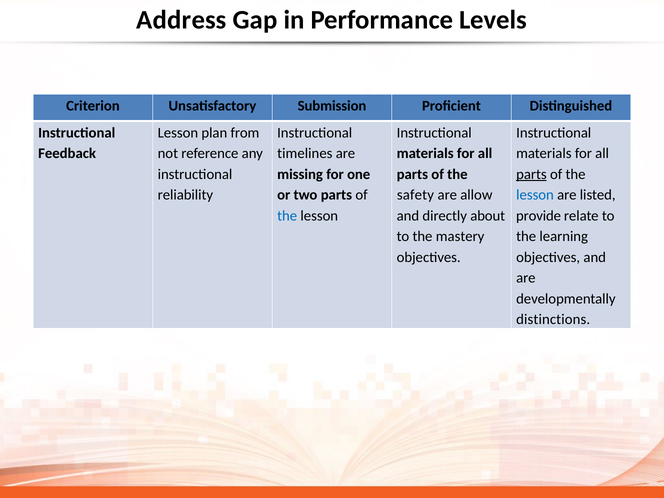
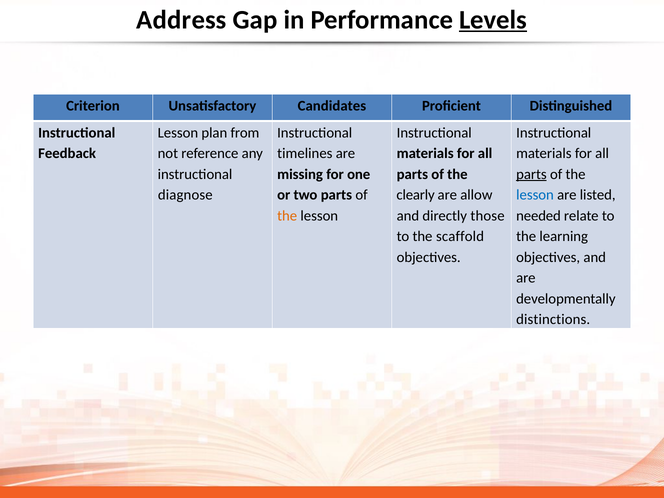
Levels underline: none -> present (493, 20)
Submission: Submission -> Candidates (332, 106)
reliability: reliability -> diagnose (185, 195)
safety: safety -> clearly (416, 195)
the colour: blue -> orange (287, 216)
about: about -> those (488, 216)
provide: provide -> needed (539, 216)
mastery: mastery -> scaffold (460, 237)
